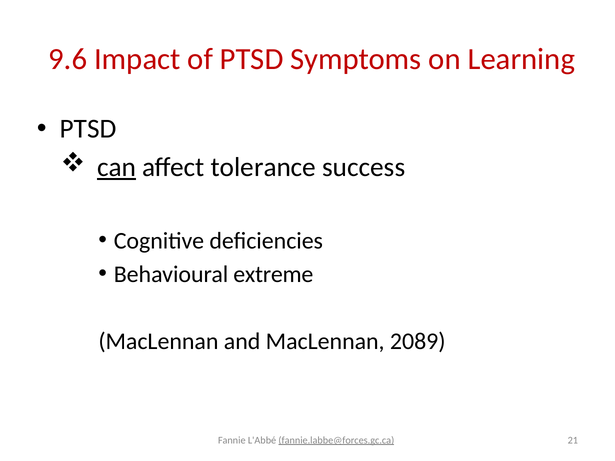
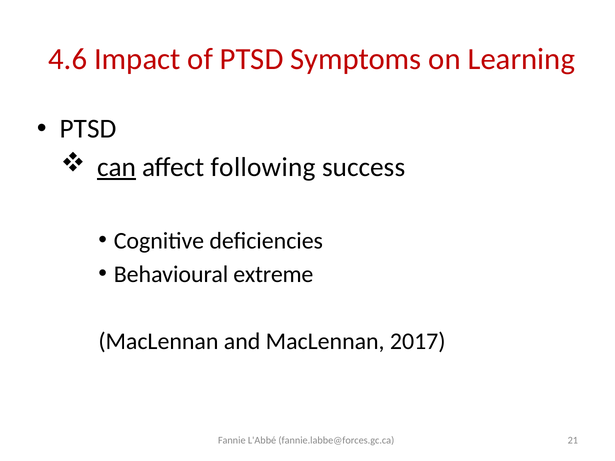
9.6: 9.6 -> 4.6 (68, 59)
tolerance: tolerance -> following (263, 167)
2089: 2089 -> 2017 (418, 341)
fannie.labbe@forces.gc.ca underline: present -> none (336, 440)
